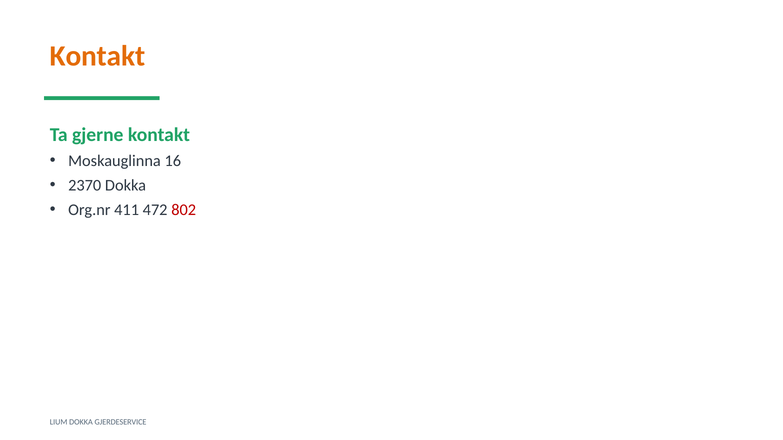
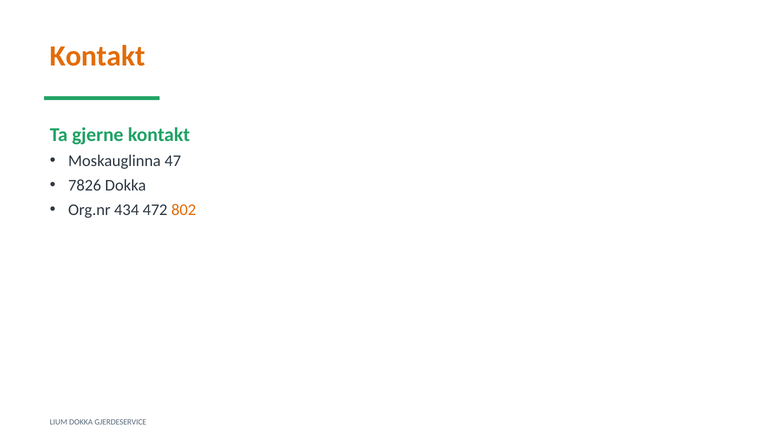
16: 16 -> 47 (173, 161)
2370: 2370 -> 7826 (85, 185)
411: 411 -> 434 (127, 210)
802 colour: red -> orange (184, 210)
